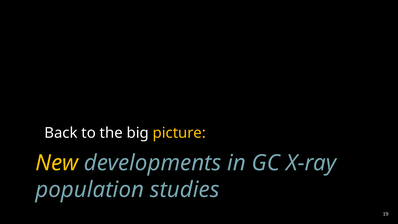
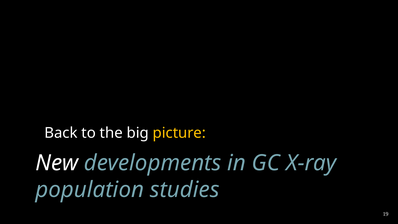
New colour: yellow -> white (57, 163)
